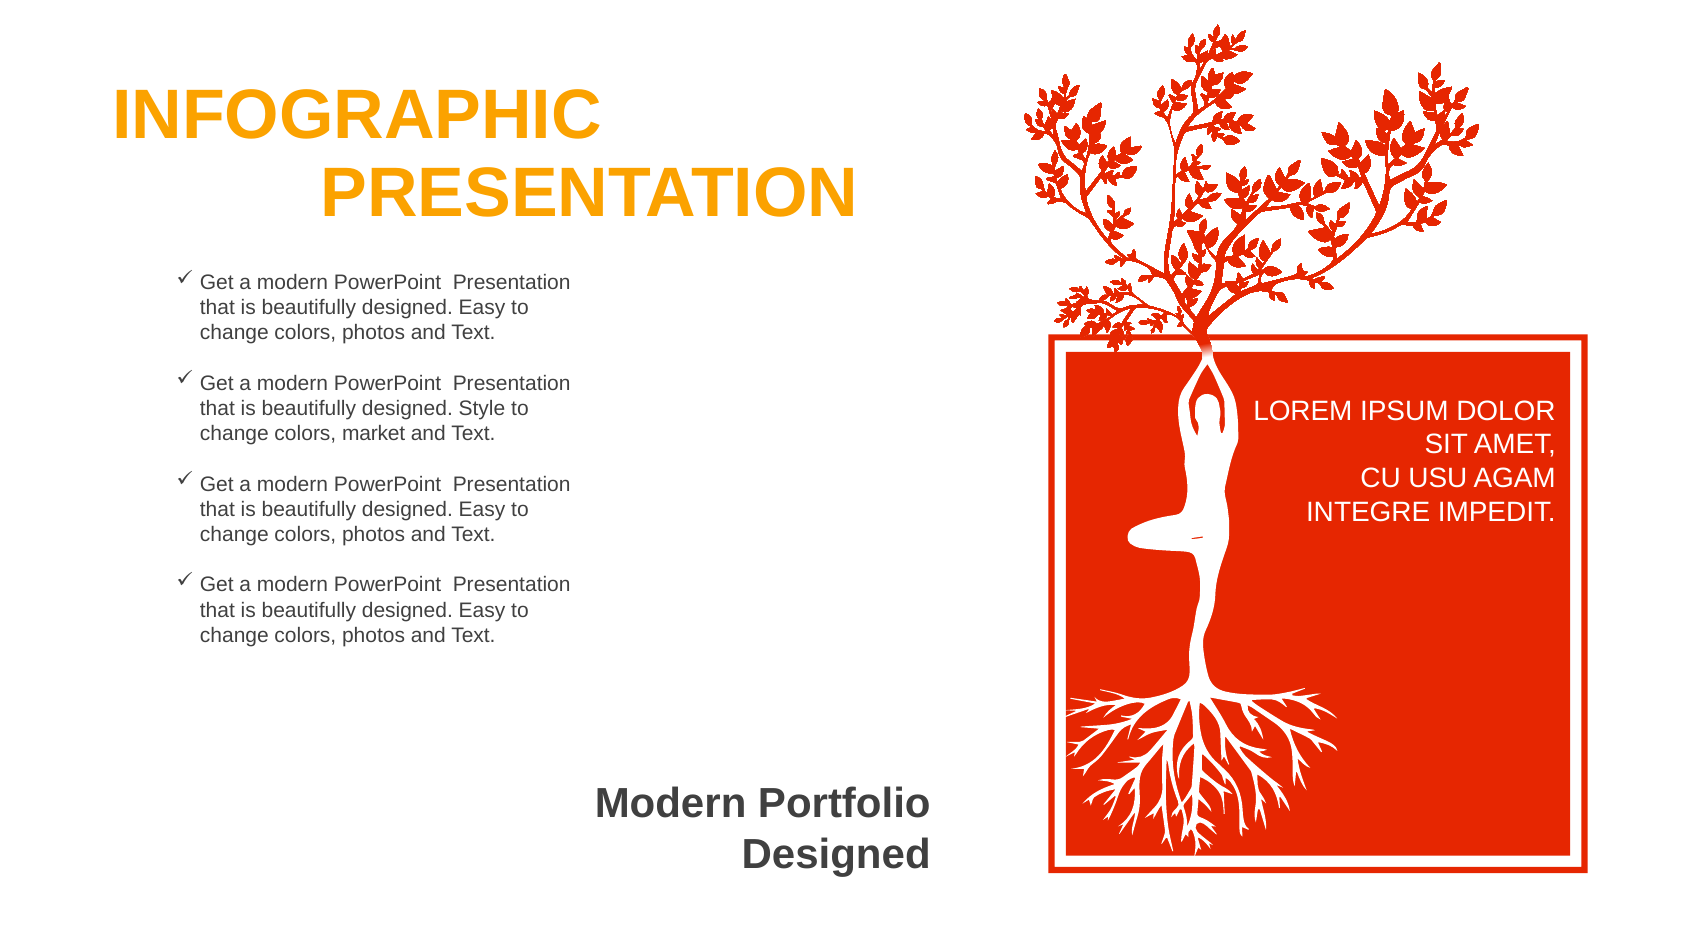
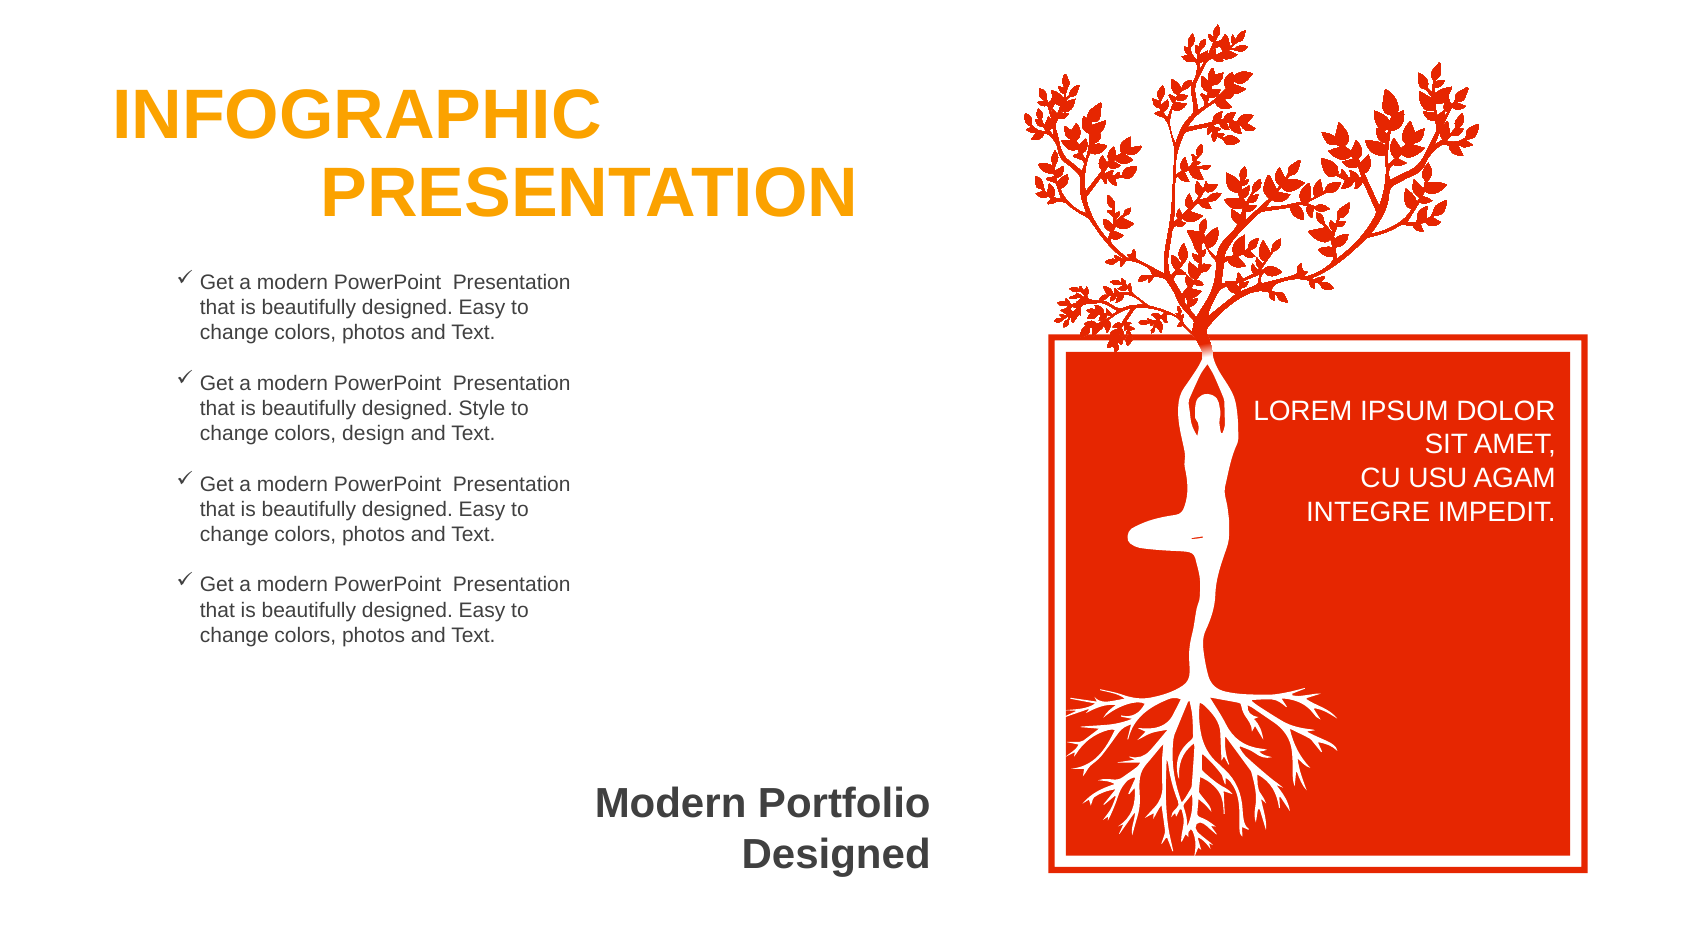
market: market -> design (374, 434)
